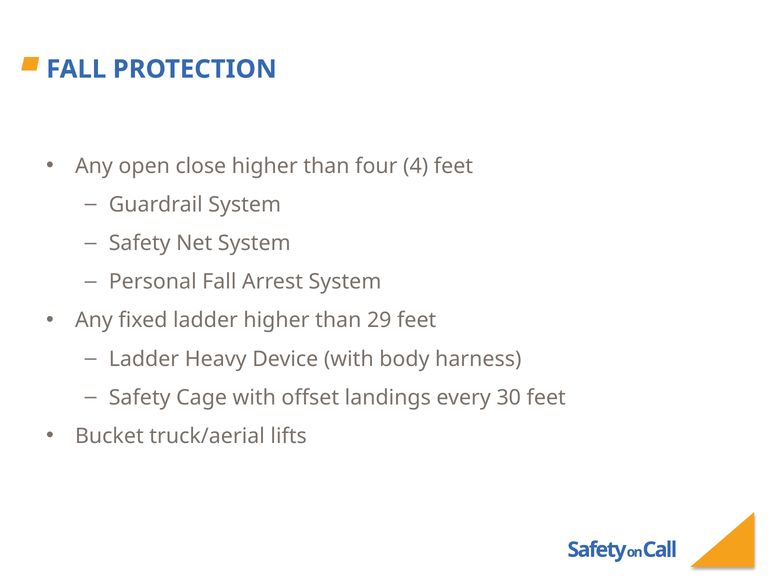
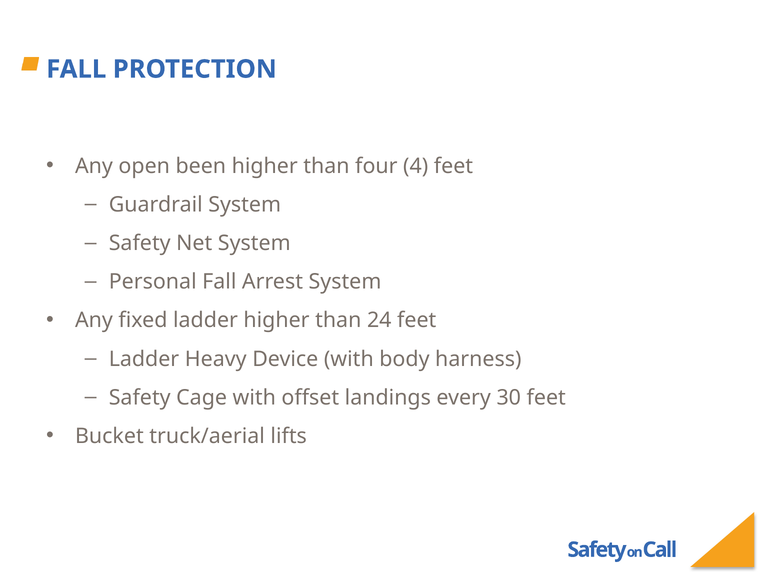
close: close -> been (201, 166)
29: 29 -> 24 (379, 320)
